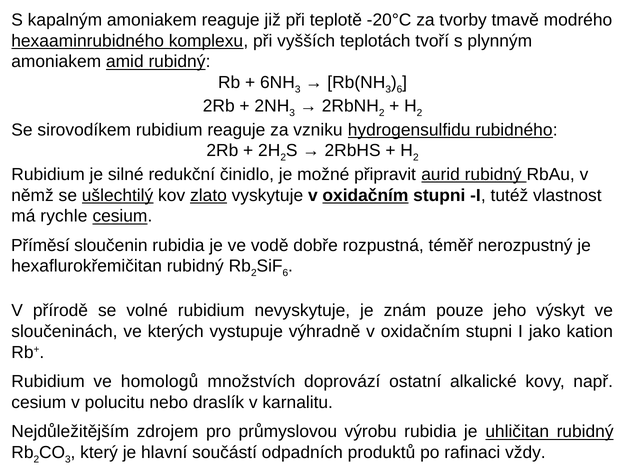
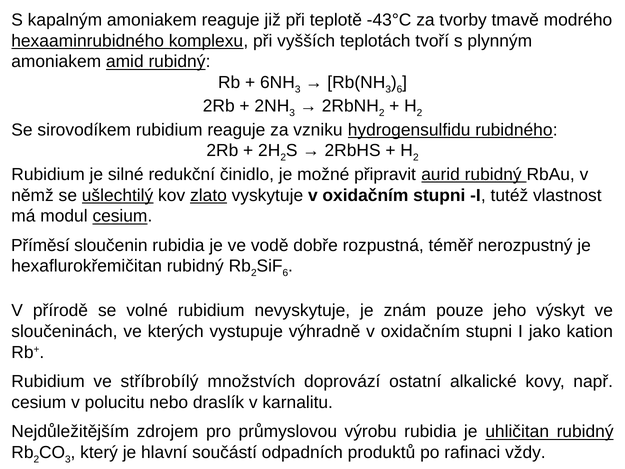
-20°C: -20°C -> -43°C (389, 20)
oxidačním underline: present -> none (365, 195)
rychle: rychle -> modul (64, 216)
homologů: homologů -> stříbrobílý (160, 381)
